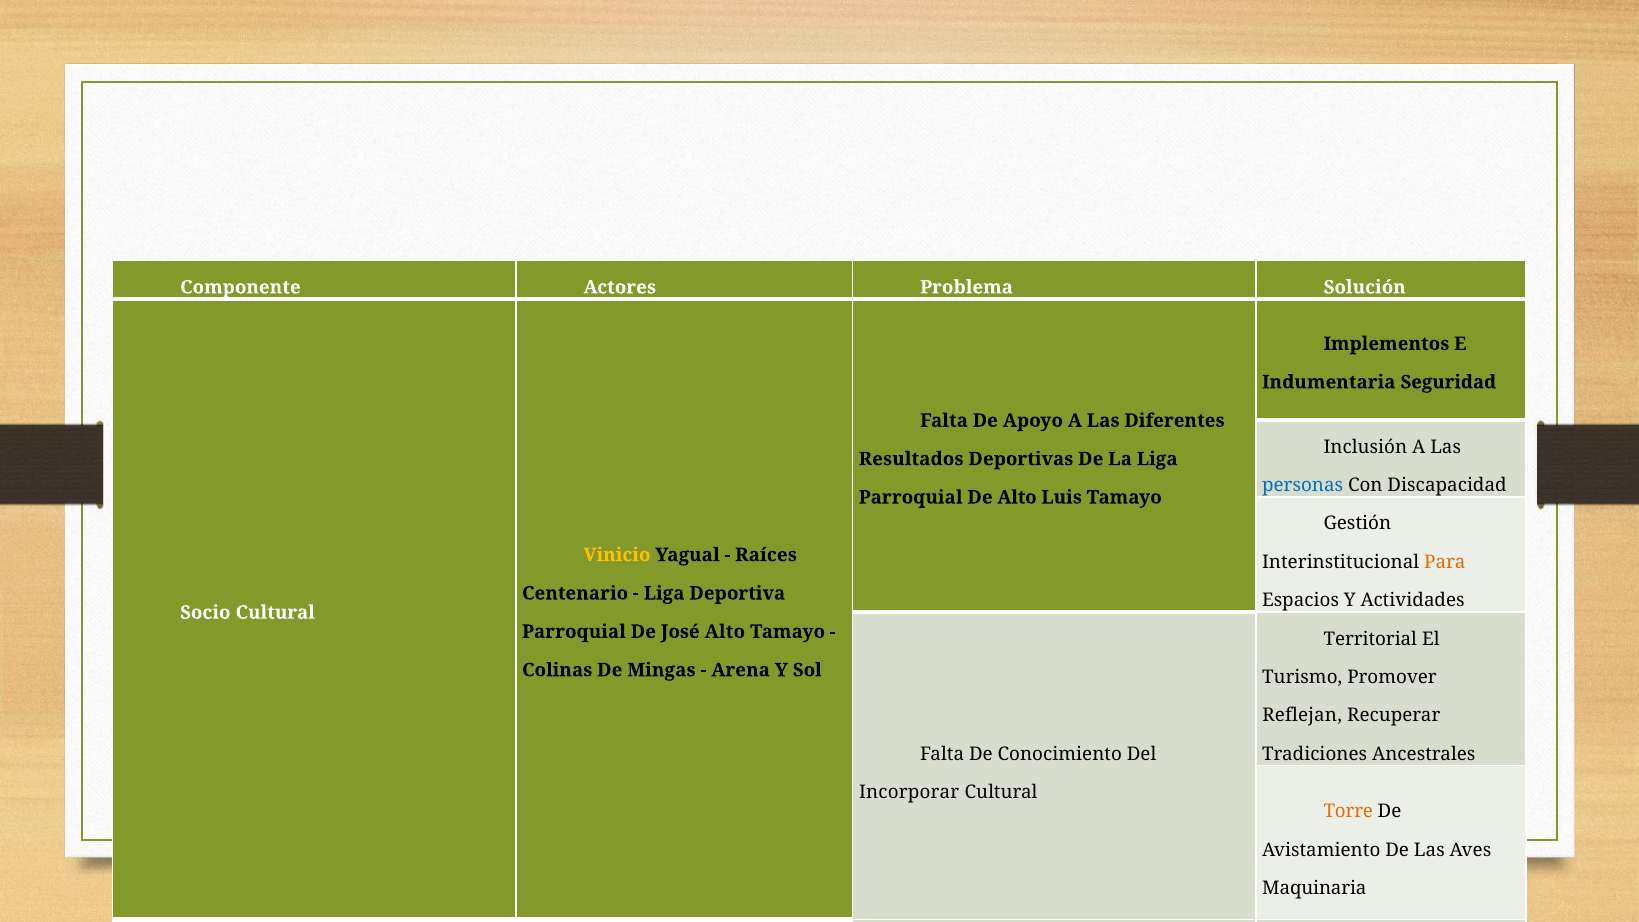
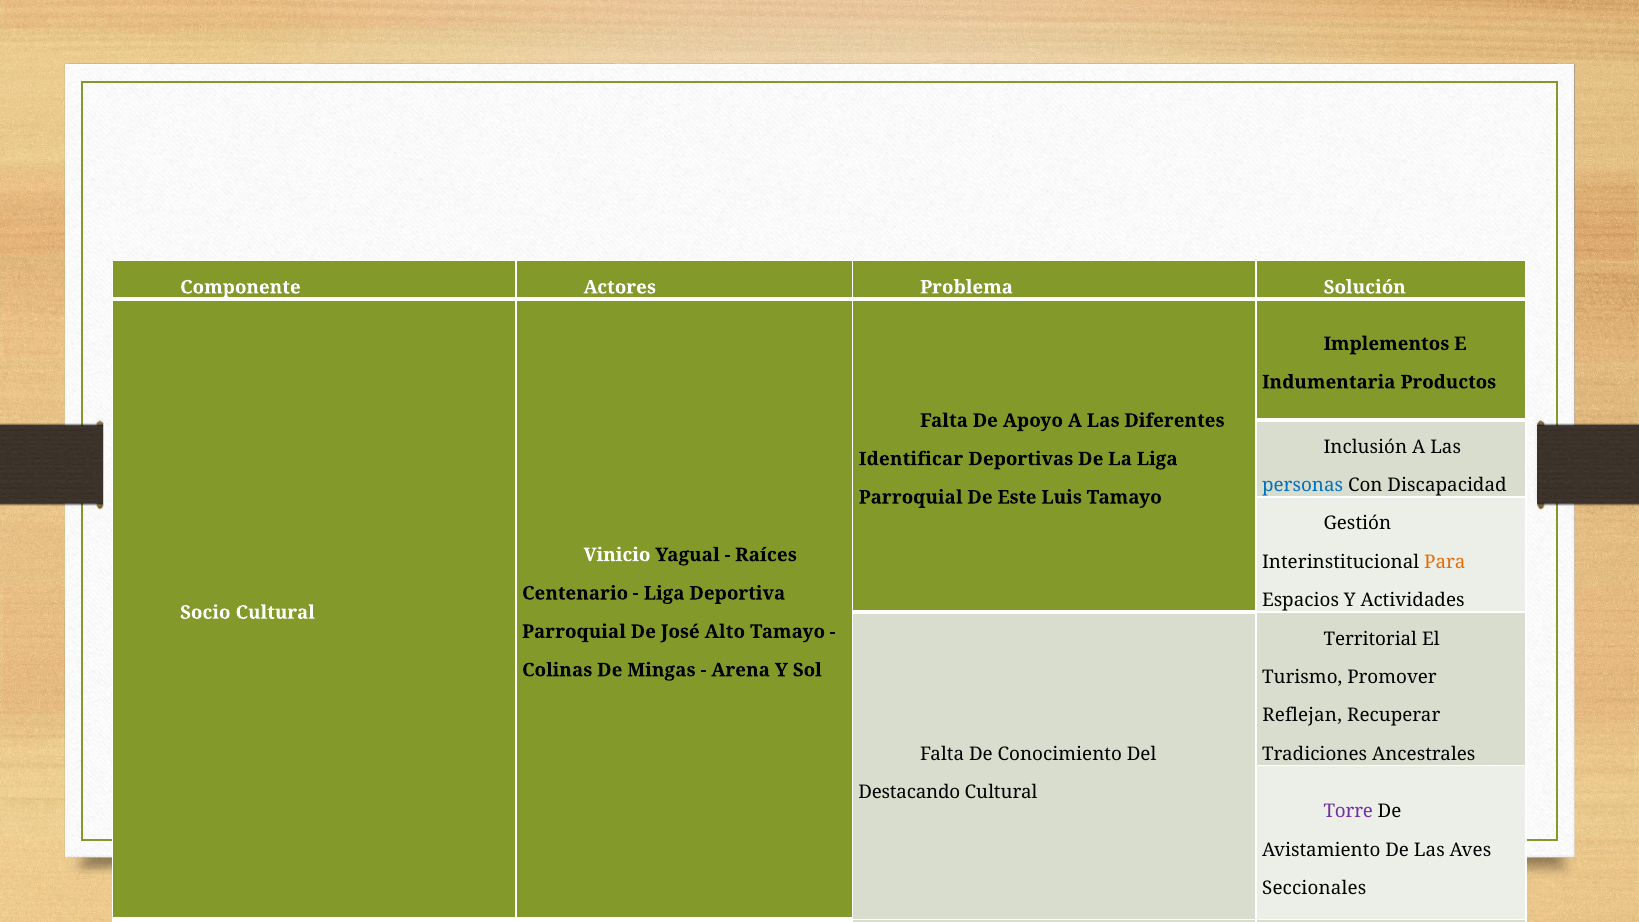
Seguridad: Seguridad -> Productos (1448, 382)
Resultados: Resultados -> Identificar (911, 459)
De Alto: Alto -> Este (1017, 497)
Vinicio colour: yellow -> white (617, 555)
Incorporar: Incorporar -> Destacando (909, 792)
Torre colour: orange -> purple (1348, 812)
Maquinaria: Maquinaria -> Seccionales (1314, 888)
